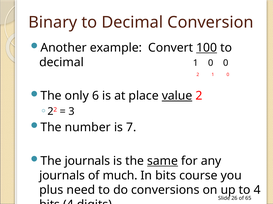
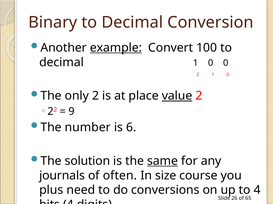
example underline: none -> present (116, 48)
100 underline: present -> none (207, 48)
only 6: 6 -> 2 (95, 96)
3: 3 -> 9 (72, 112)
7: 7 -> 6 (131, 128)
The journals: journals -> solution (87, 161)
much: much -> often (120, 176)
In bits: bits -> size (166, 176)
